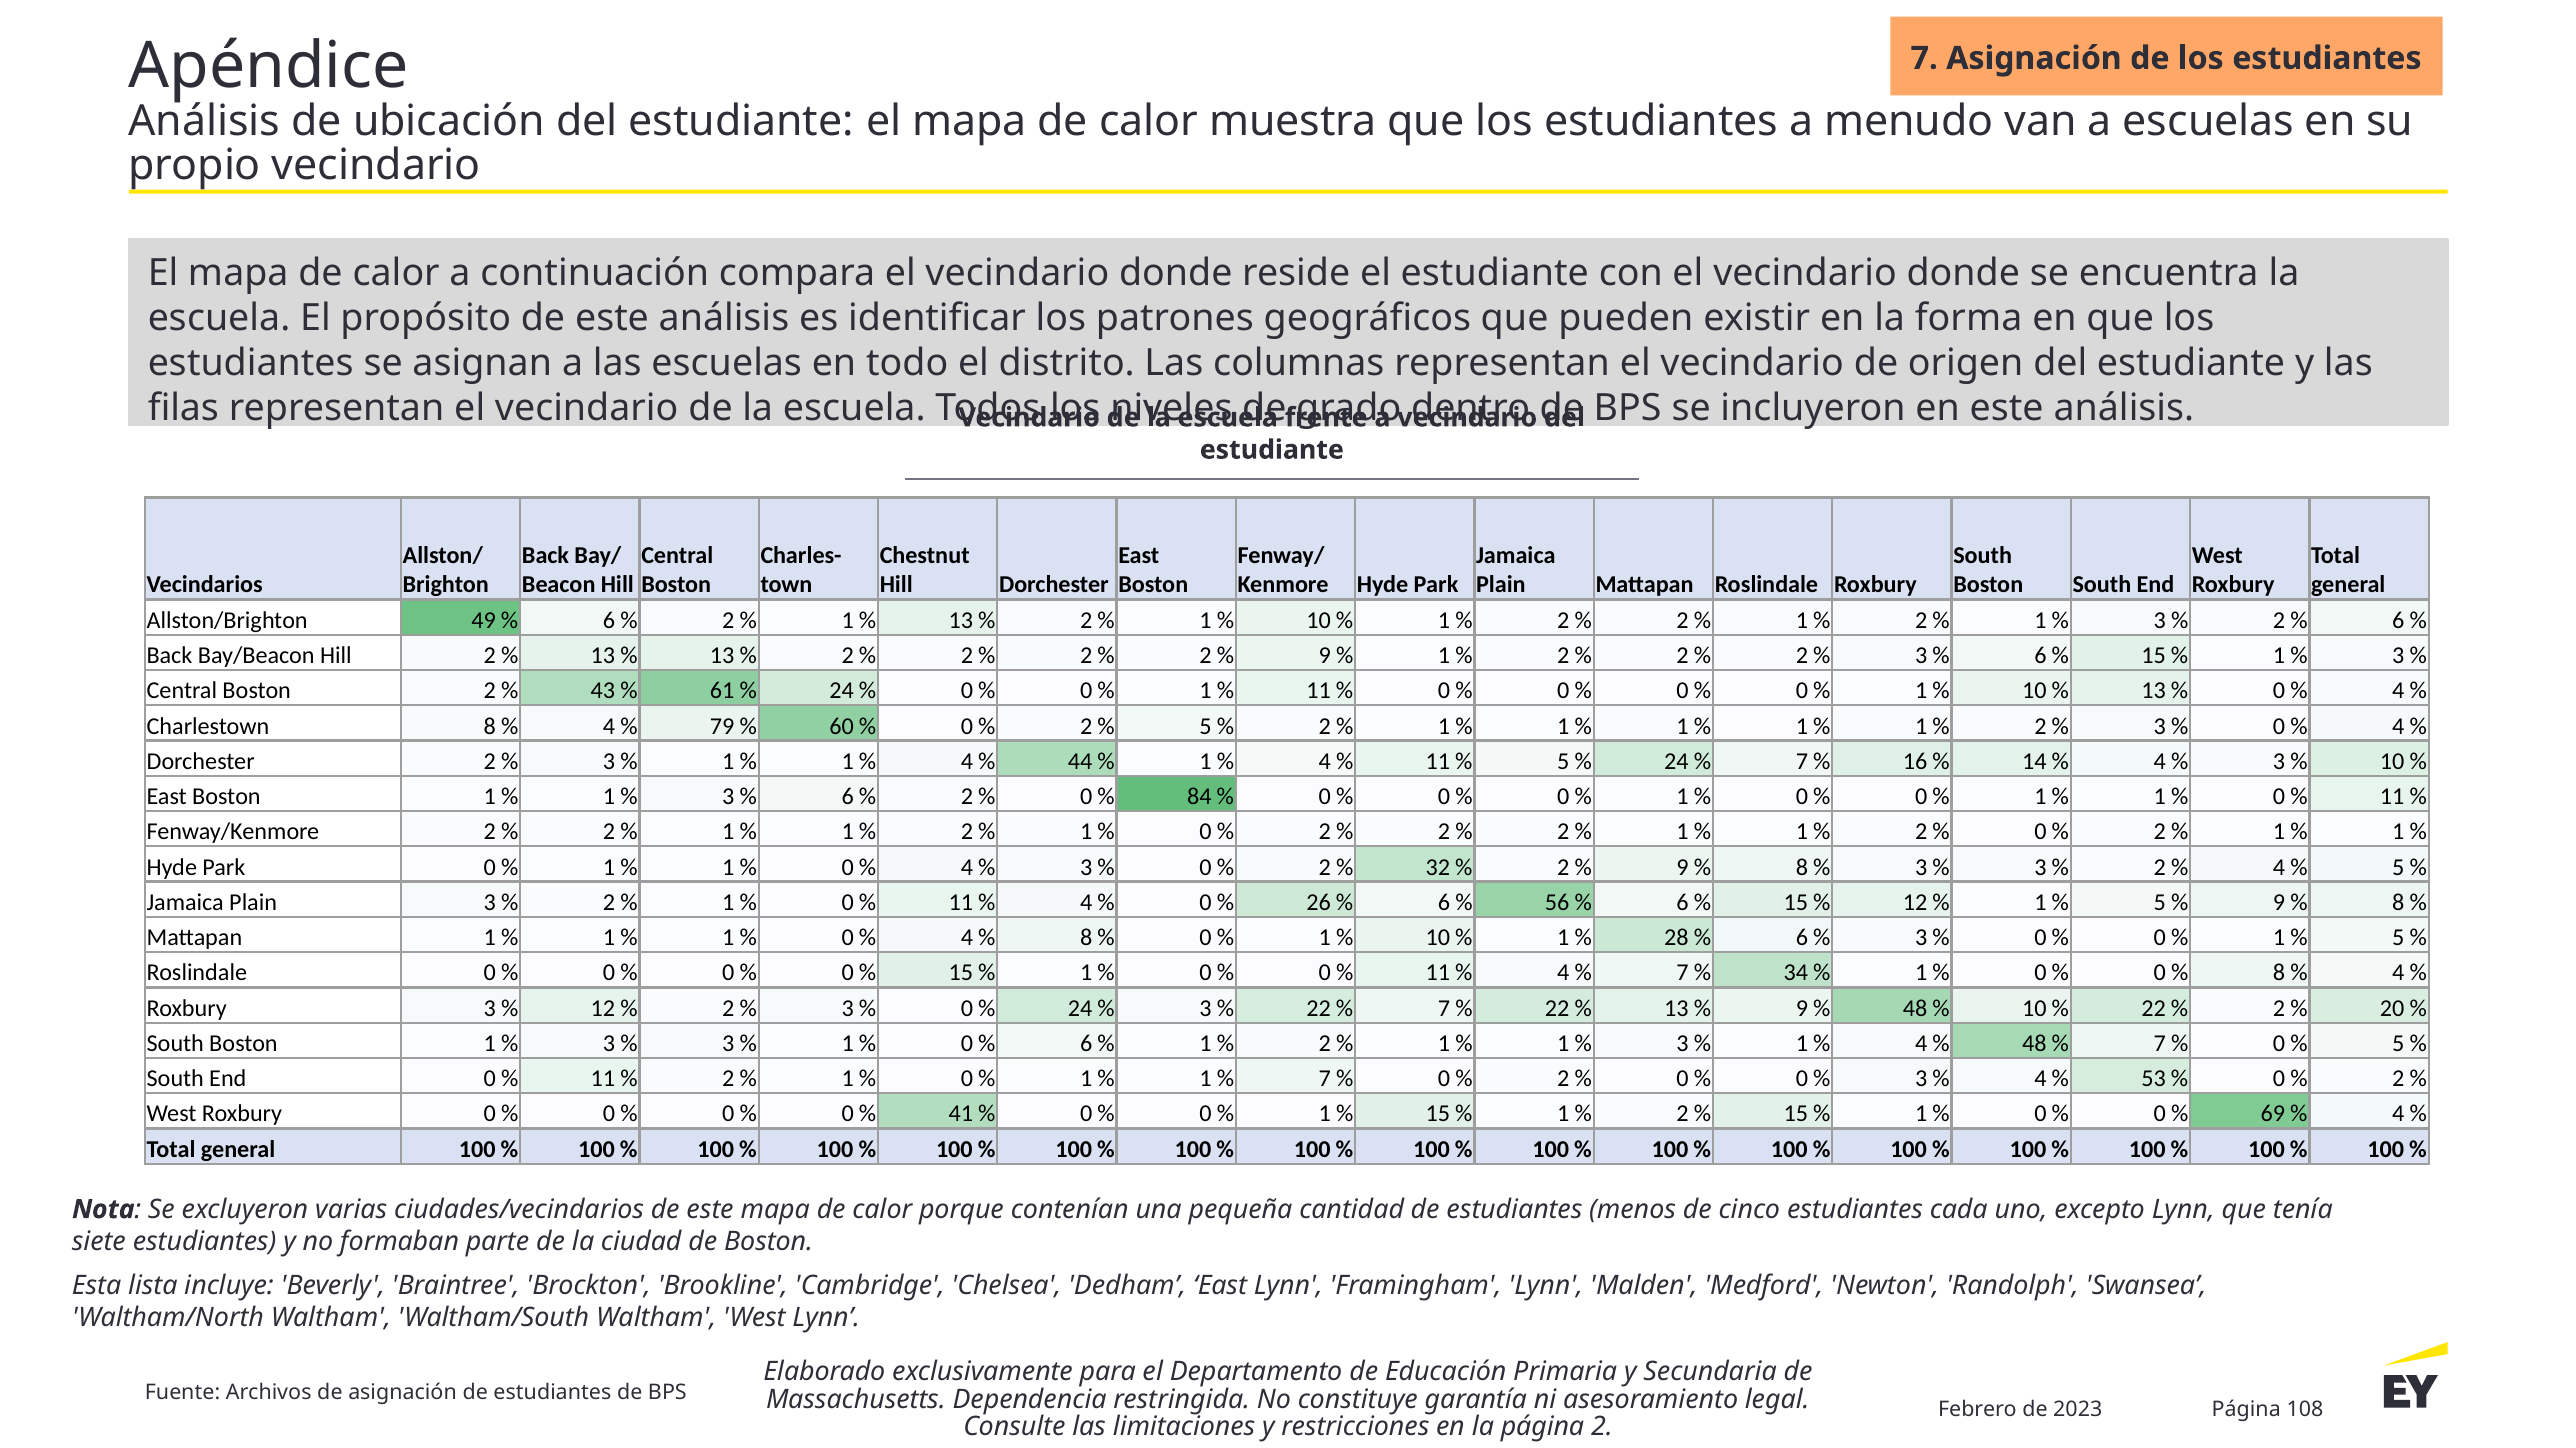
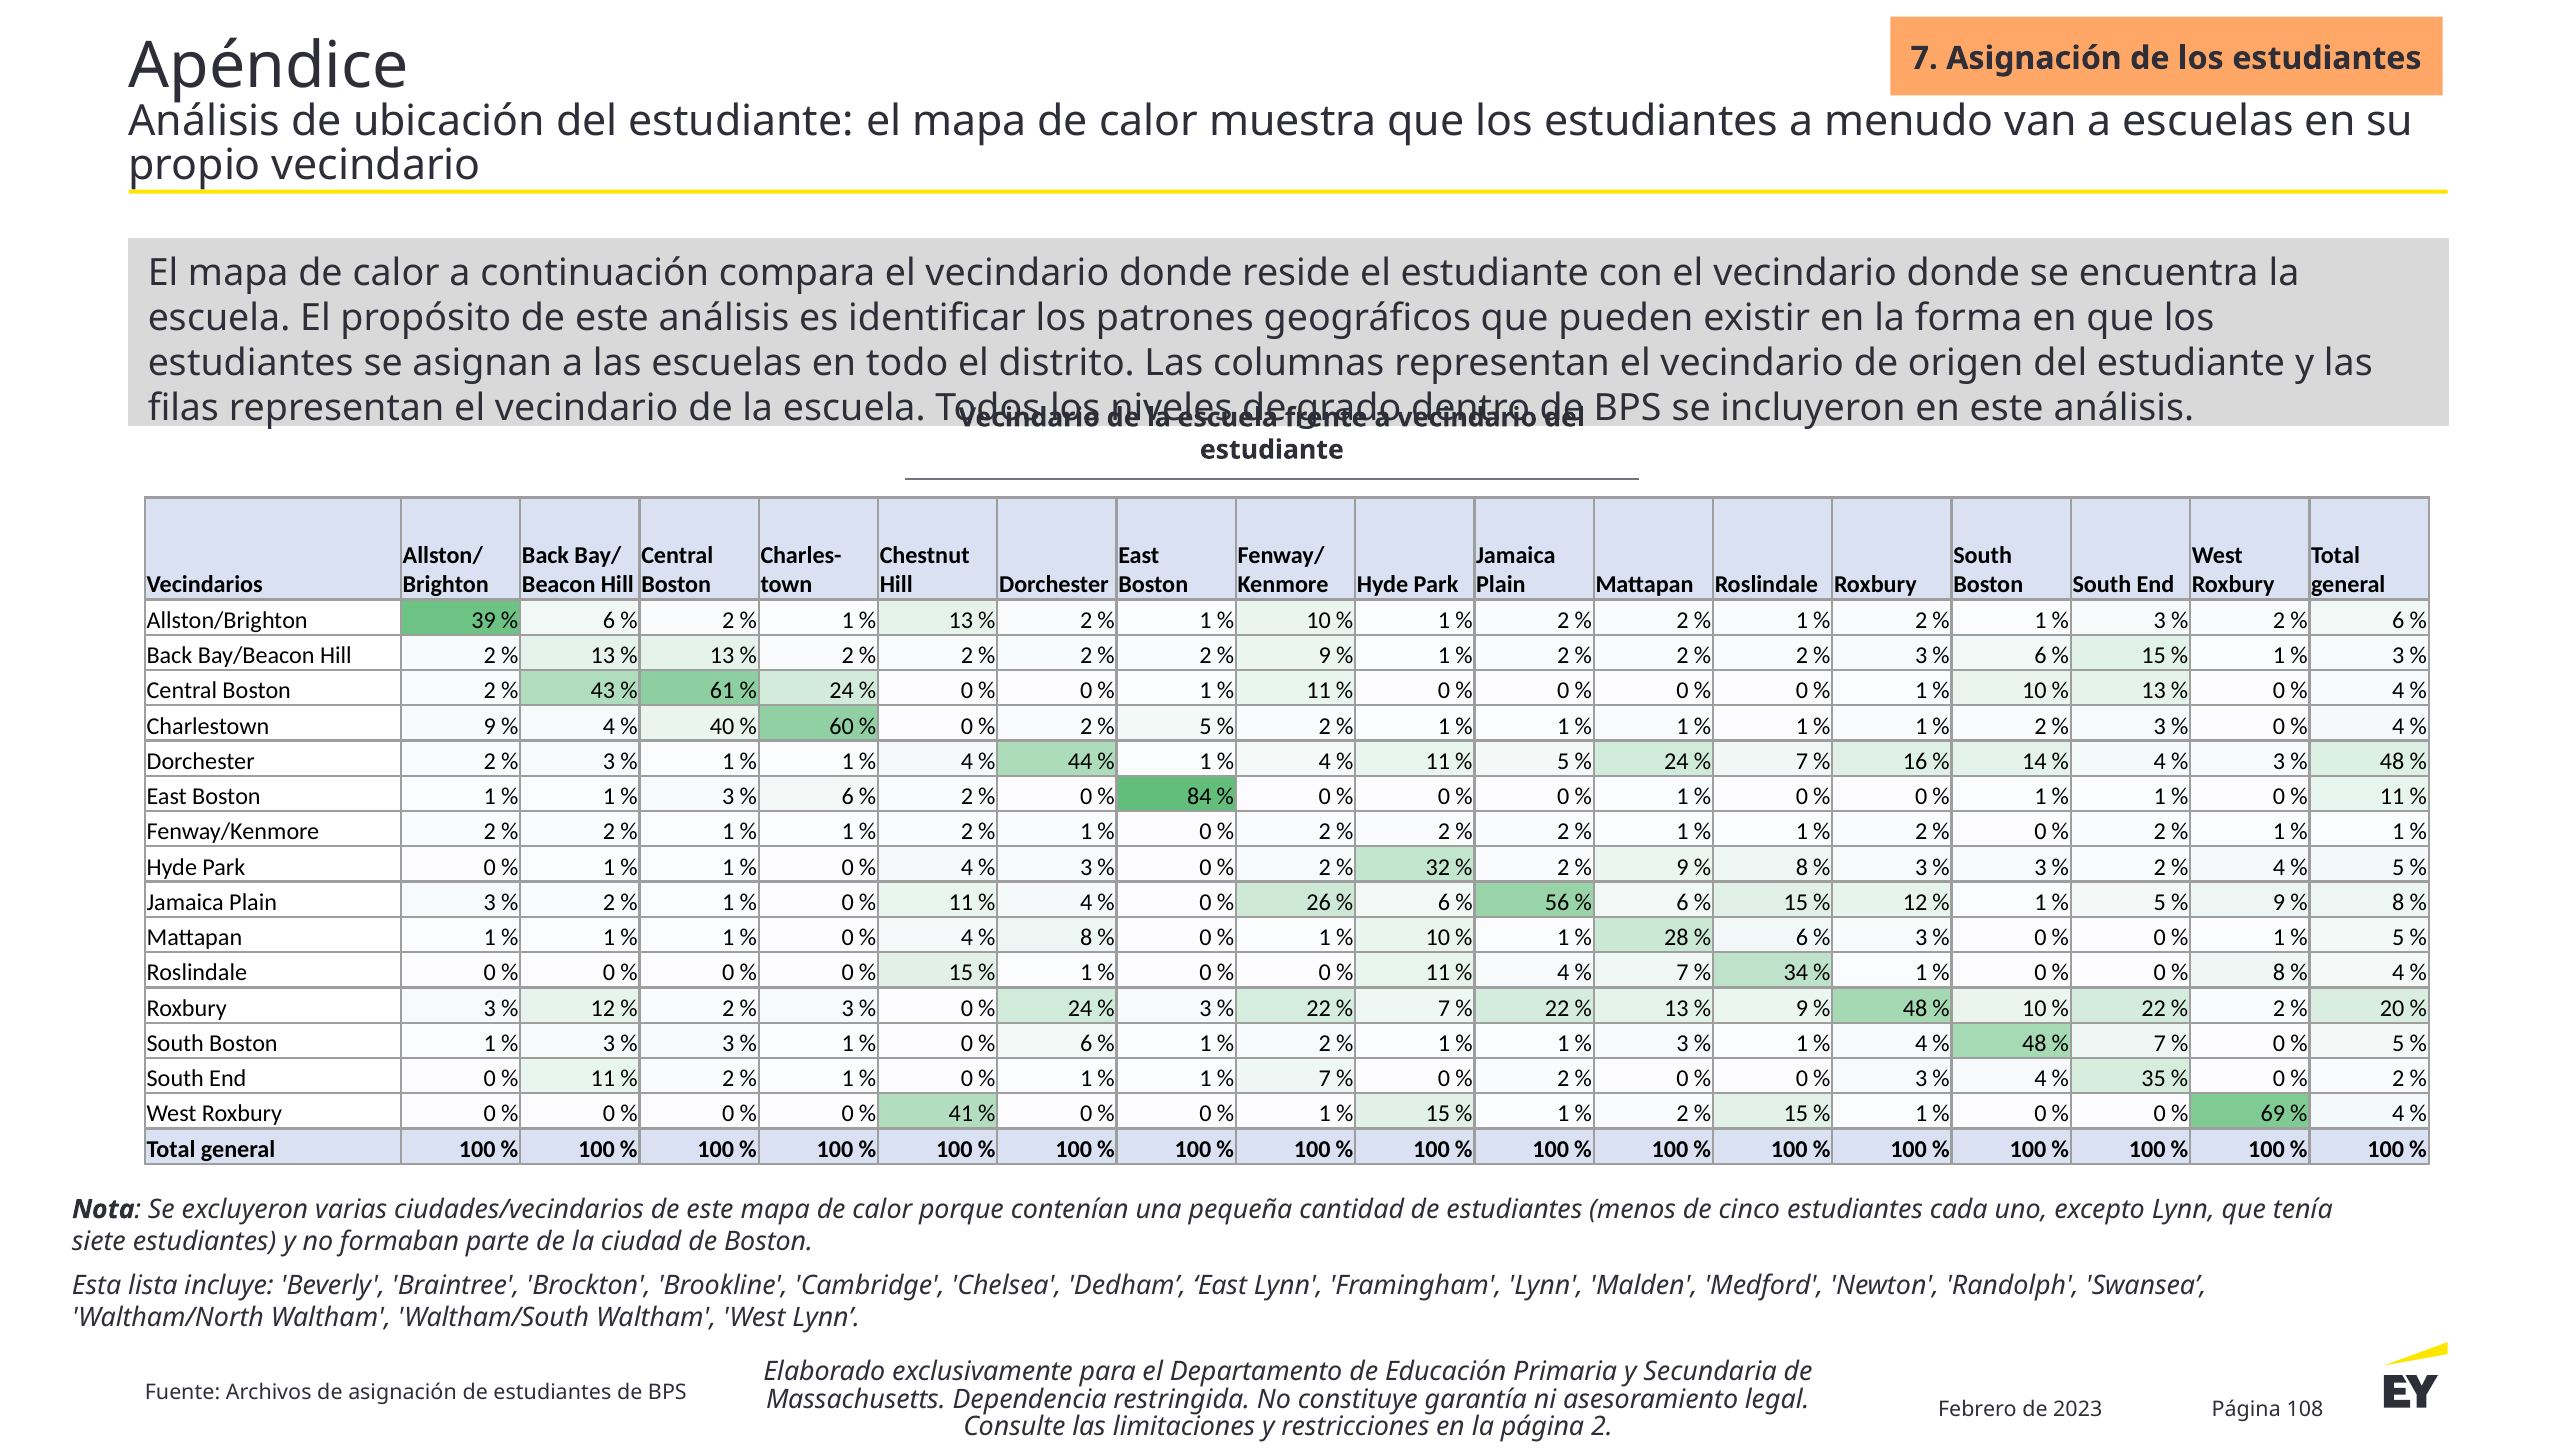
49: 49 -> 39 (484, 620)
Charlestown 8: 8 -> 9 (490, 726)
79: 79 -> 40 (722, 726)
10: 10 -> 48 (2392, 761)
53: 53 -> 35 (2154, 1079)
